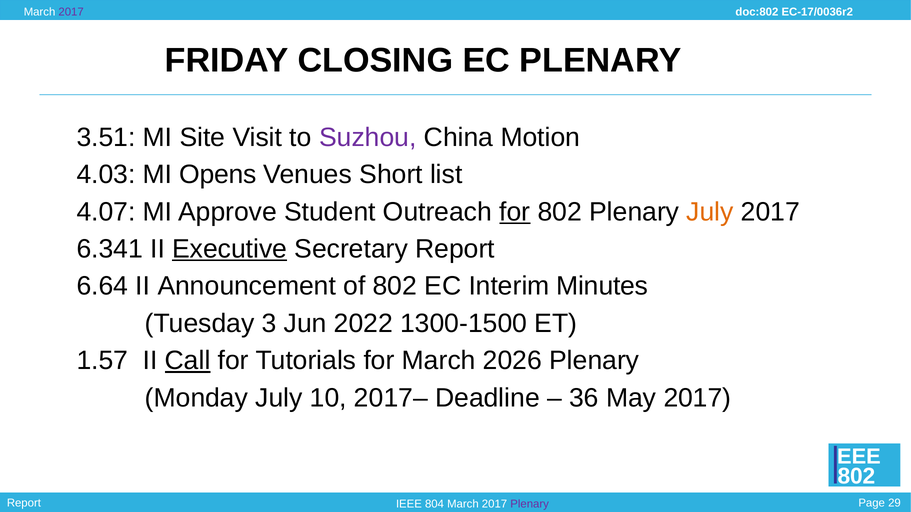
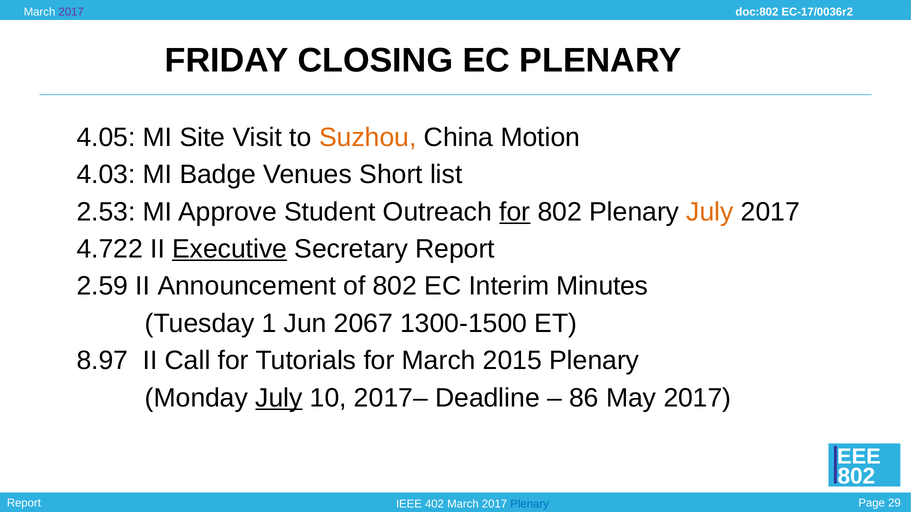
3.51: 3.51 -> 4.05 (106, 138)
Suzhou colour: purple -> orange (368, 138)
Opens: Opens -> Badge (218, 175)
4.07: 4.07 -> 2.53 (106, 212)
6.341: 6.341 -> 4.722 (110, 249)
6.64: 6.64 -> 2.59 (102, 286)
3: 3 -> 1 (269, 324)
2022: 2022 -> 2067 (363, 324)
1.57: 1.57 -> 8.97 (102, 361)
Call underline: present -> none (188, 361)
2026: 2026 -> 2015 (512, 361)
July underline: none -> present (279, 398)
36: 36 -> 86 (584, 398)
804: 804 -> 402 (434, 504)
Plenary colour: purple -> blue (530, 504)
